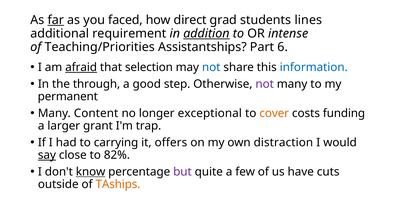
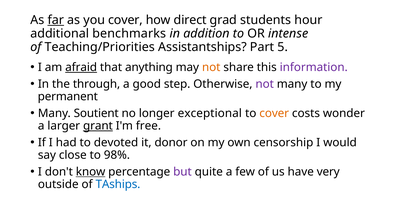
you faced: faced -> cover (125, 20)
lines: lines -> hour (308, 20)
requirement: requirement -> benchmarks (129, 34)
addition underline: present -> none (207, 34)
6: 6 -> 5 (283, 47)
selection: selection -> anything (149, 67)
not colour: blue -> orange (211, 67)
information colour: blue -> purple (314, 67)
Content: Content -> Soutient (96, 113)
funding: funding -> wonder (344, 113)
grant underline: none -> present (98, 126)
trap: trap -> free (148, 126)
carrying: carrying -> devoted (116, 143)
offers: offers -> donor (171, 143)
distraction: distraction -> censorship (283, 143)
say underline: present -> none (47, 155)
82%: 82% -> 98% (117, 155)
cuts: cuts -> very (328, 172)
TAships colour: orange -> blue (118, 185)
